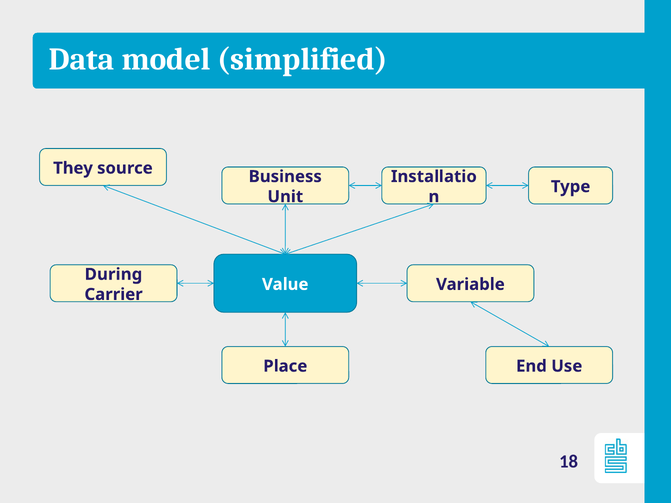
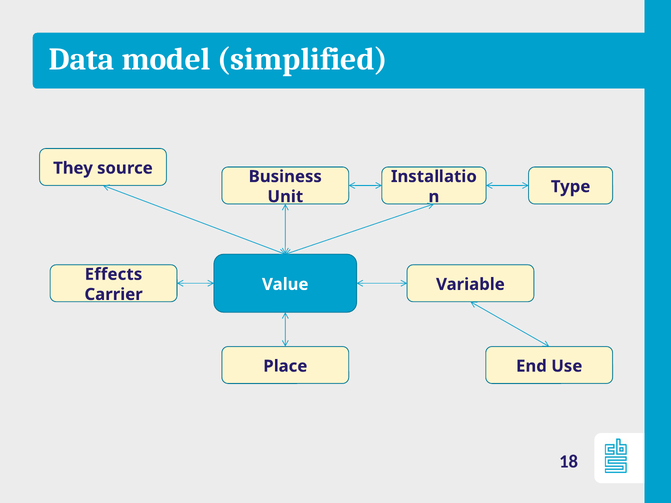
During: During -> Effects (113, 274)
